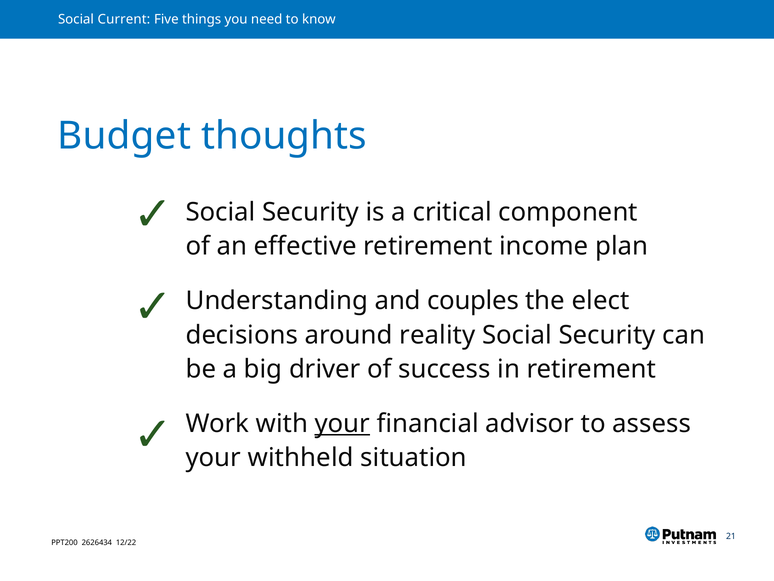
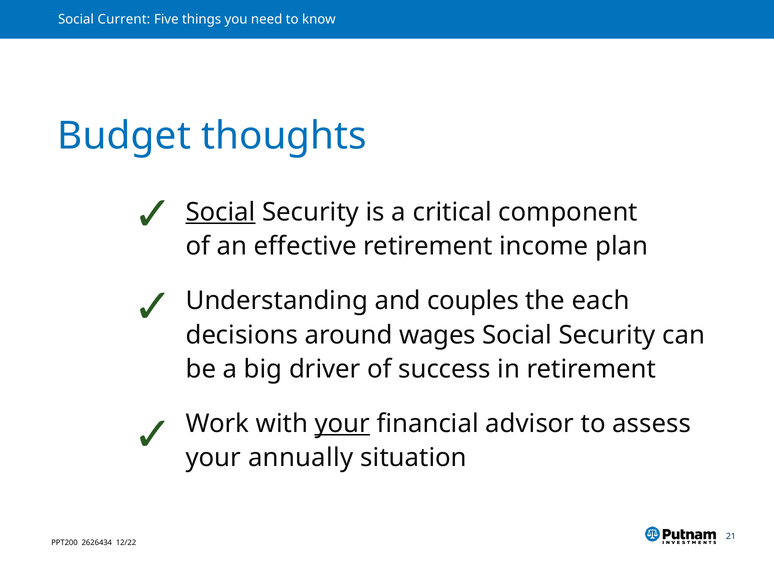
Social underline: none -> present (221, 212)
elect: elect -> each (601, 301)
reality: reality -> wages (437, 335)
withheld: withheld -> annually (301, 457)
